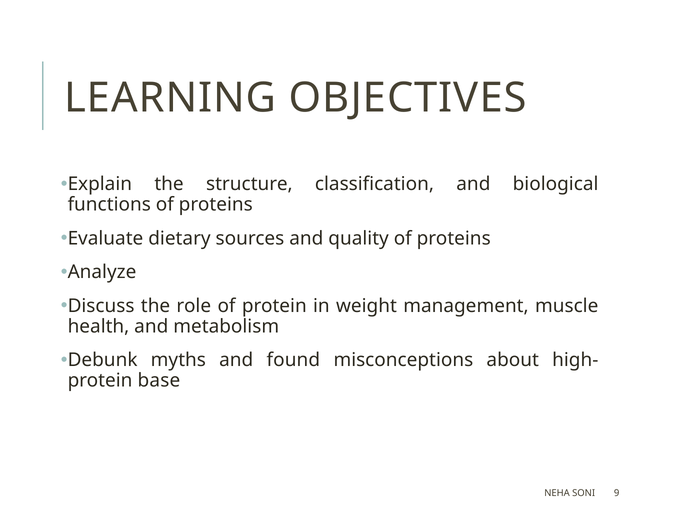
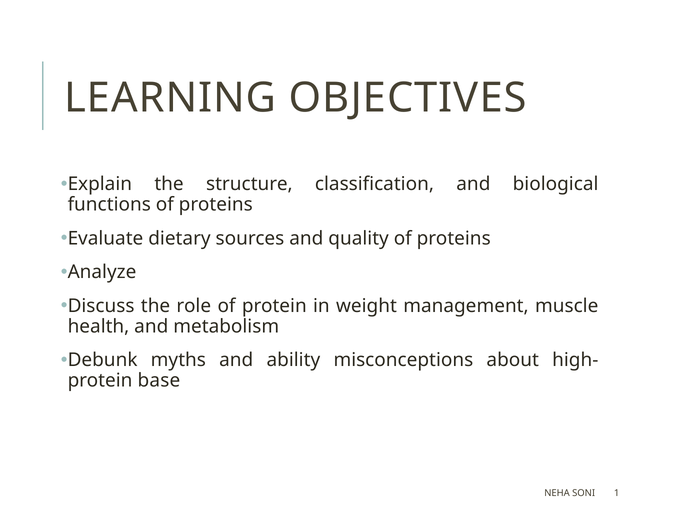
found: found -> ability (293, 360)
9: 9 -> 1 (617, 493)
